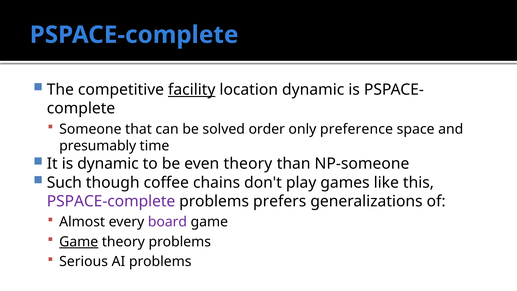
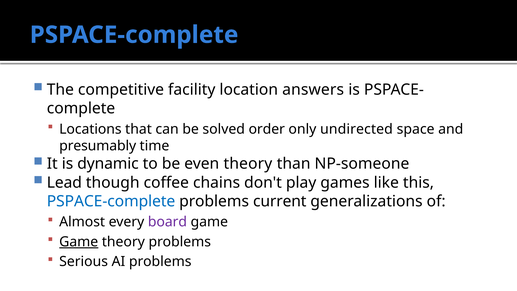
facility underline: present -> none (192, 90)
location dynamic: dynamic -> answers (313, 90)
Someone: Someone -> Locations (90, 129)
preference: preference -> undirected (356, 129)
Such: Such -> Lead (64, 182)
PSPACE-complete colour: purple -> blue (111, 201)
prefers: prefers -> current (280, 201)
